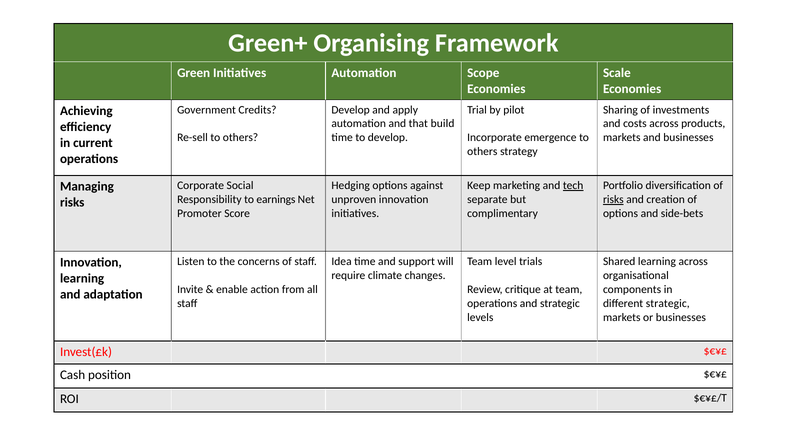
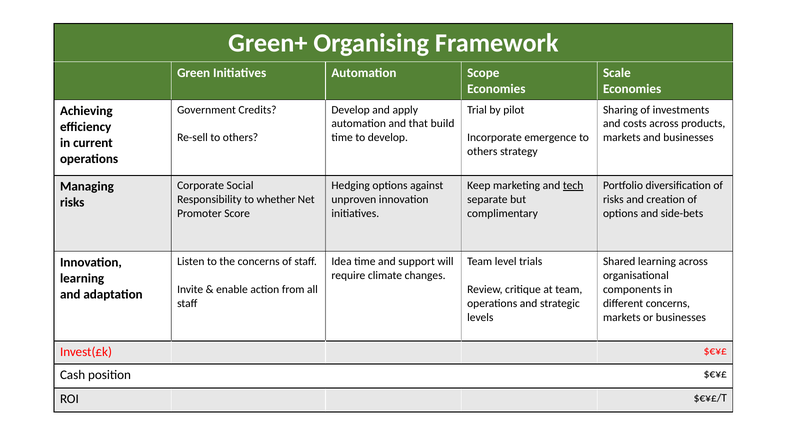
earnings: earnings -> whether (276, 199)
risks underline: present -> none (613, 199)
different strategic: strategic -> concerns (668, 303)
